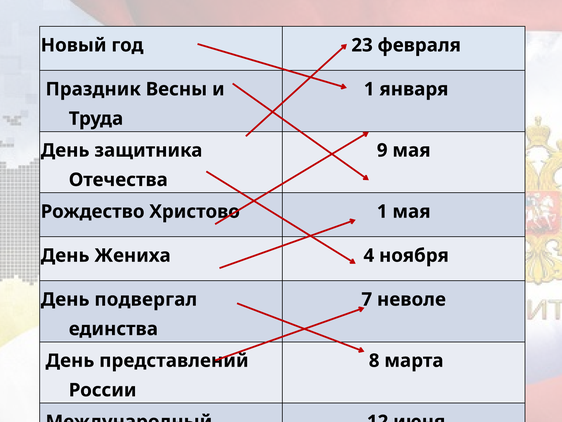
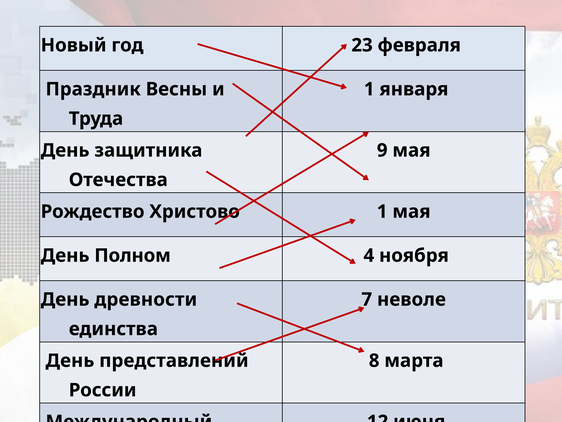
Жениха: Жениха -> Полном (133, 255)
подвергал: подвергал -> древности (146, 299)
